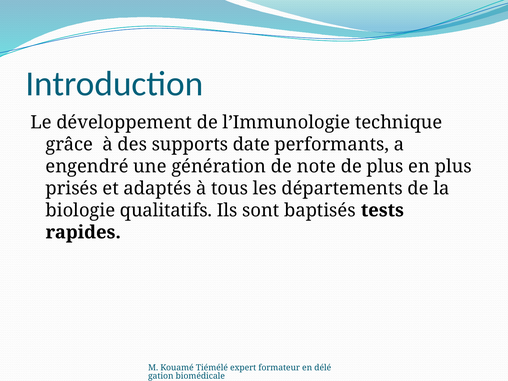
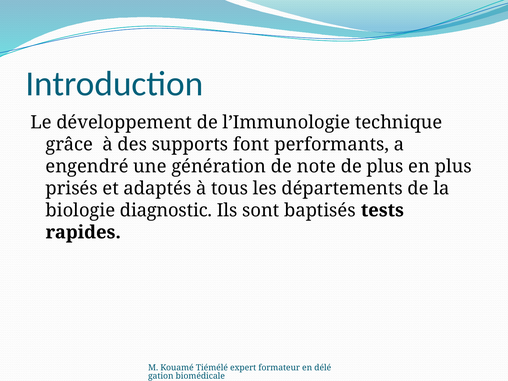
date: date -> font (251, 144)
qualitatifs: qualitatifs -> diagnostic (166, 210)
